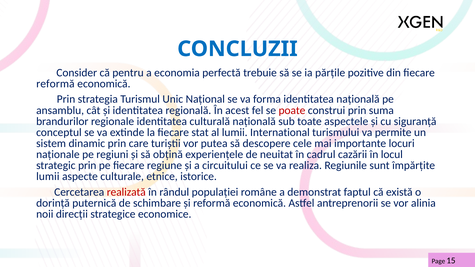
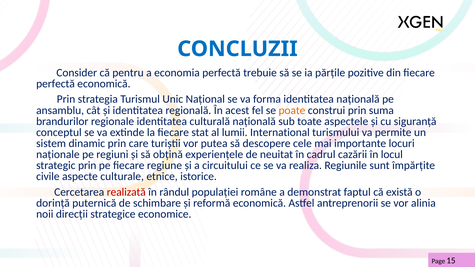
reformă: reformă -> perfectă (56, 84)
poate colour: red -> orange (292, 110)
lumii: lumii -> civile (48, 177)
